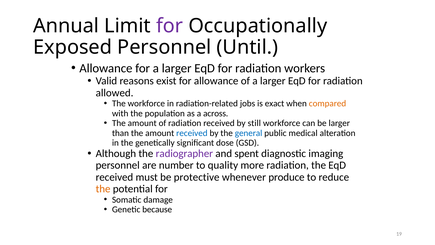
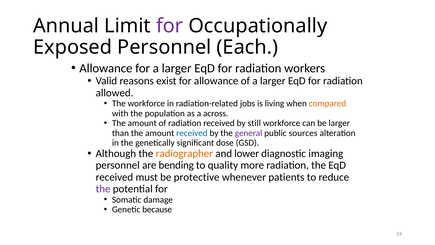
Until: Until -> Each (247, 47)
exact: exact -> living (275, 103)
general colour: blue -> purple (249, 133)
medical: medical -> sources (303, 133)
radiographer colour: purple -> orange (184, 153)
spent: spent -> lower (247, 153)
number: number -> bending (176, 165)
produce: produce -> patients (286, 177)
the colour: orange -> purple (103, 189)
